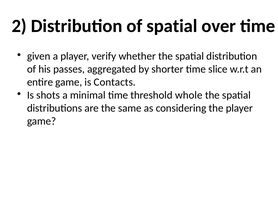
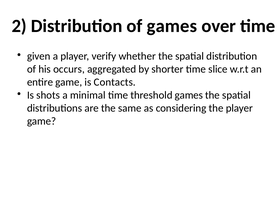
of spatial: spatial -> games (172, 26)
passes: passes -> occurs (69, 69)
threshold whole: whole -> games (189, 95)
